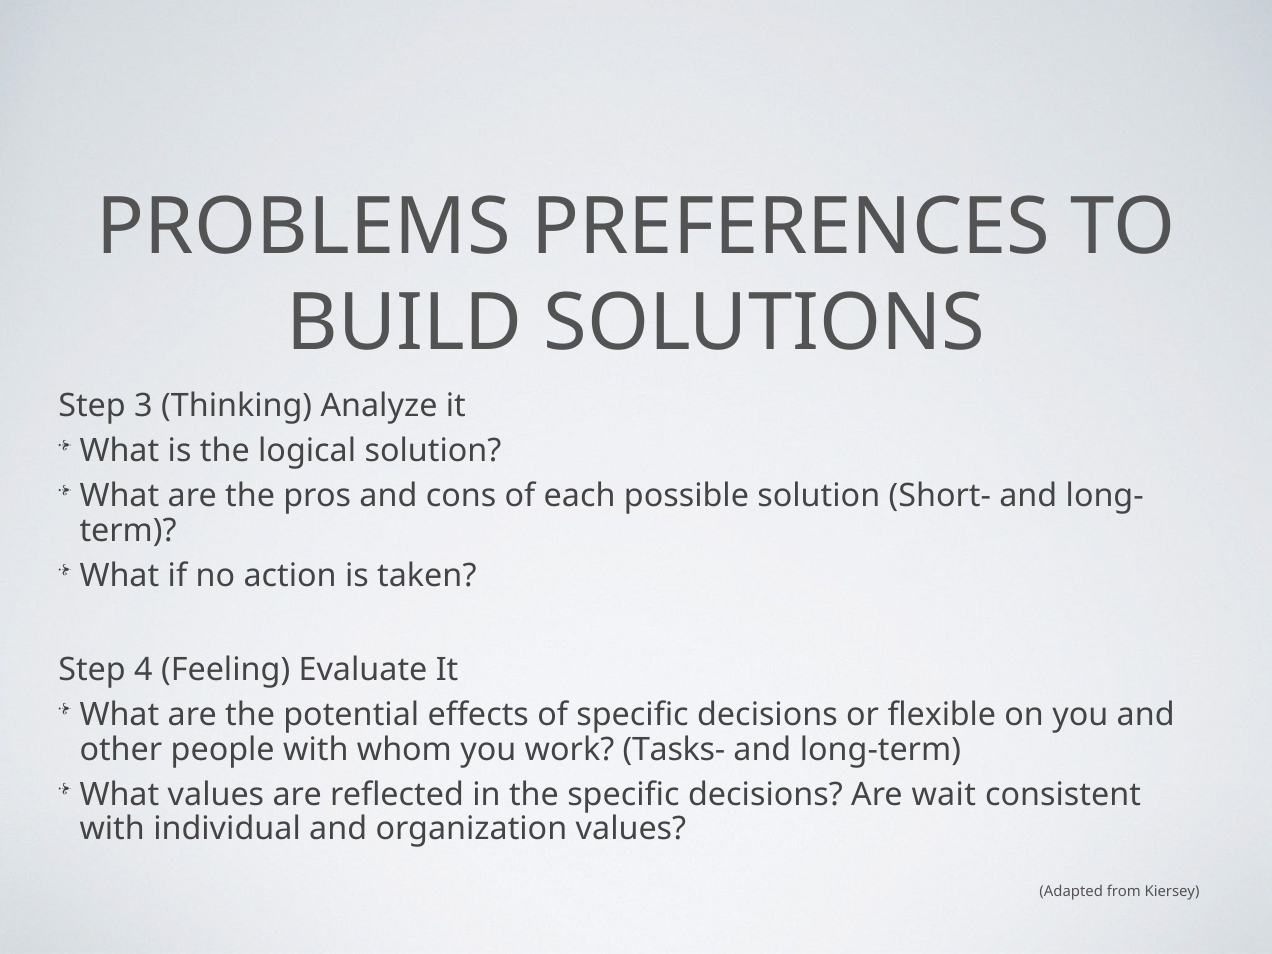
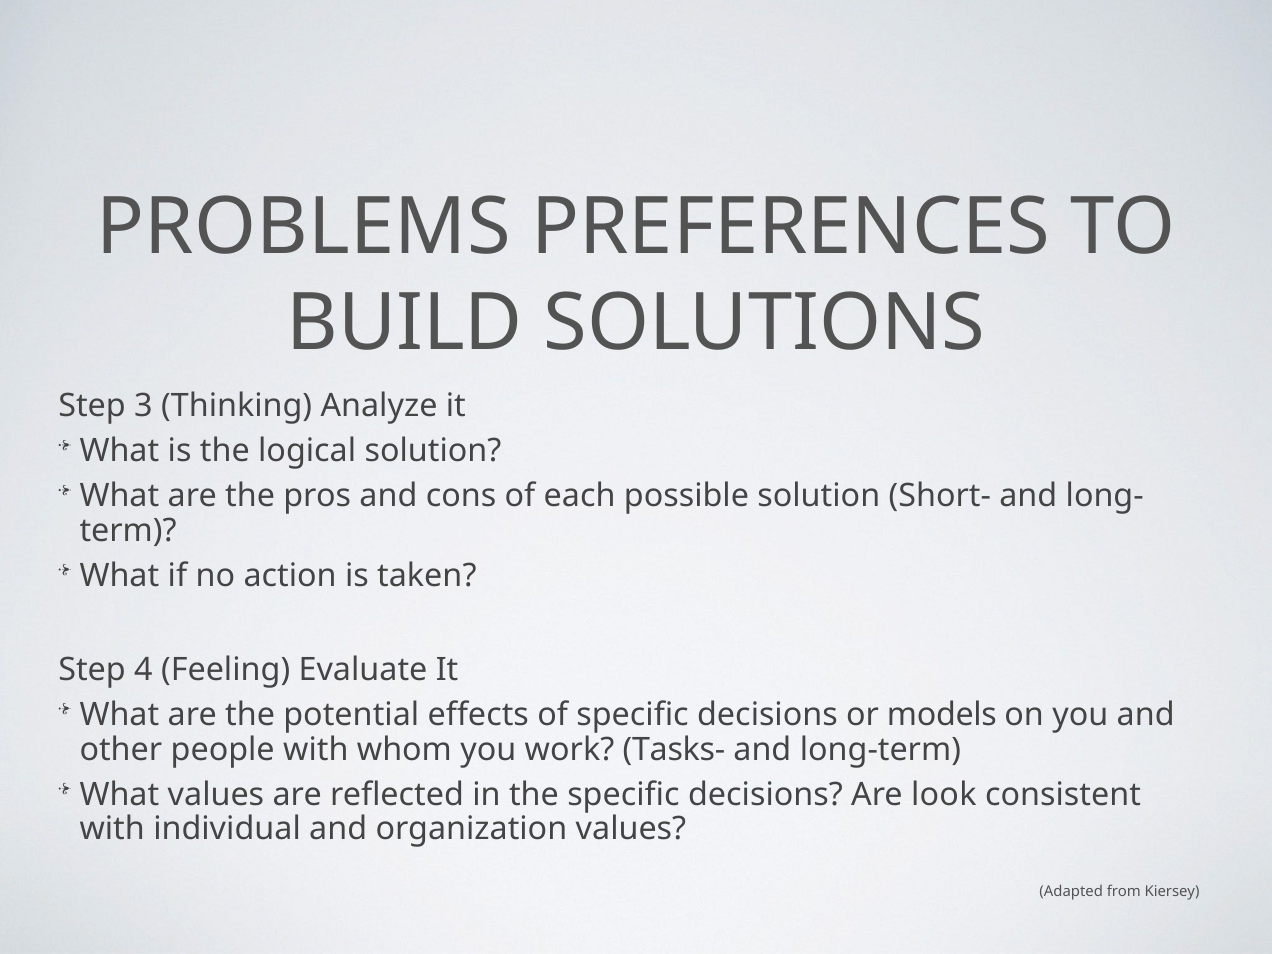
flexible: flexible -> models (942, 715)
wait: wait -> look (944, 794)
